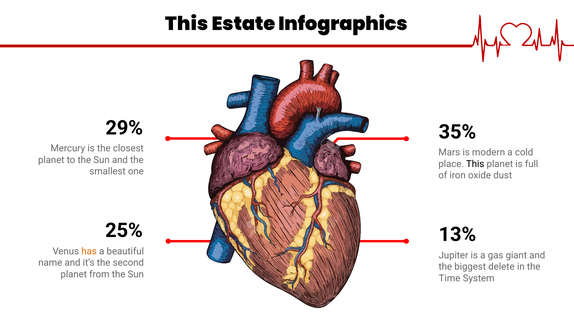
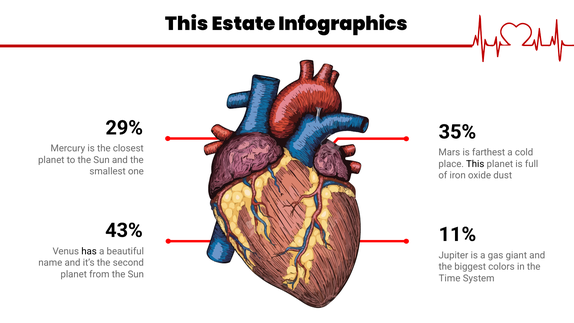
modern: modern -> farthest (489, 152)
25%: 25% -> 43% (124, 230)
13%: 13% -> 11% (457, 234)
has colour: orange -> black (89, 251)
delete: delete -> colors (501, 267)
